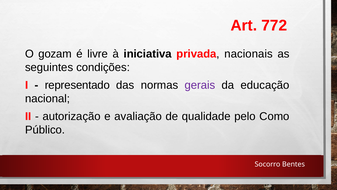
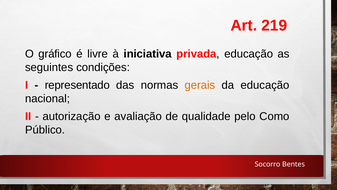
772: 772 -> 219 (274, 25)
gozam: gozam -> gráfico (55, 54)
privada nacionais: nacionais -> educação (249, 54)
gerais colour: purple -> orange (200, 85)
